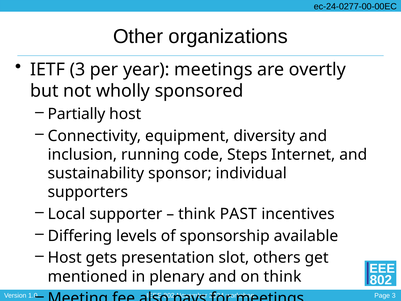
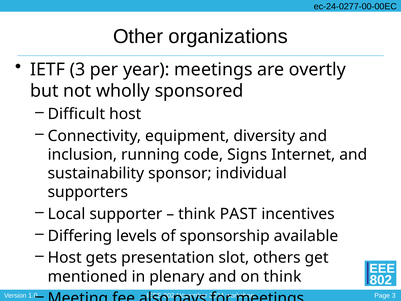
Partially: Partially -> Difficult (76, 114)
Steps: Steps -> Signs (247, 155)
